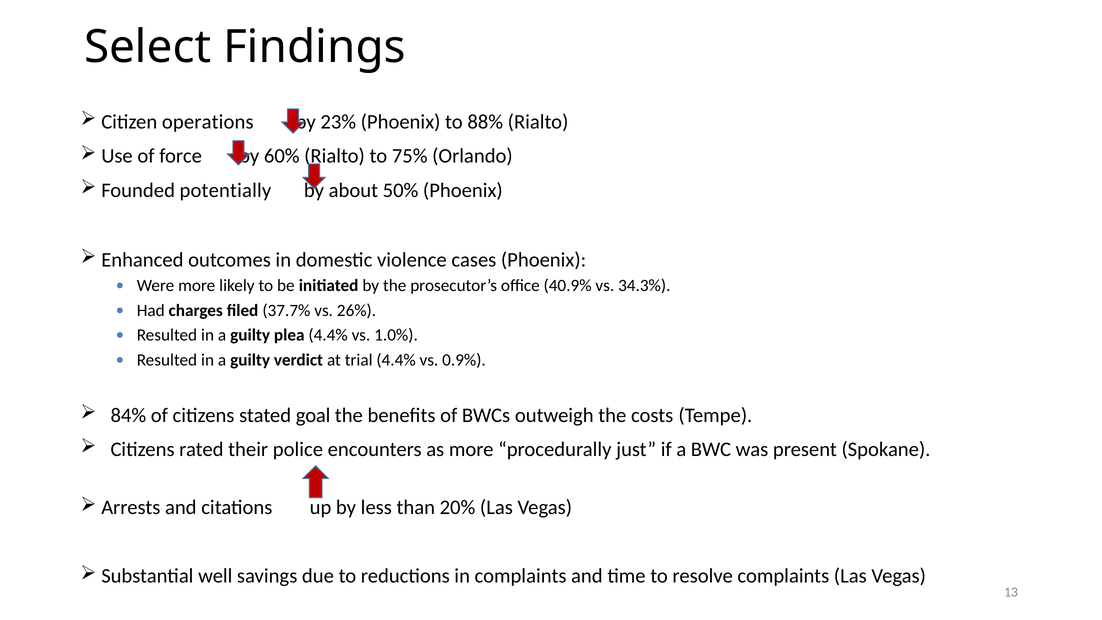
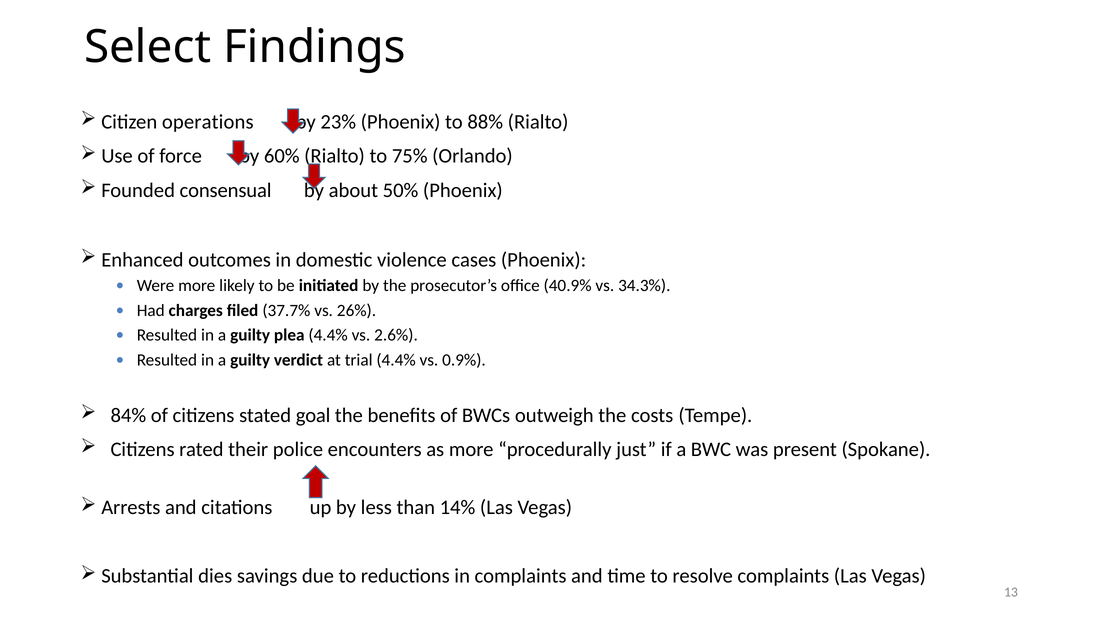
potentially: potentially -> consensual (226, 190)
1.0%: 1.0% -> 2.6% (396, 335)
20%: 20% -> 14% (457, 508)
well: well -> dies (215, 576)
